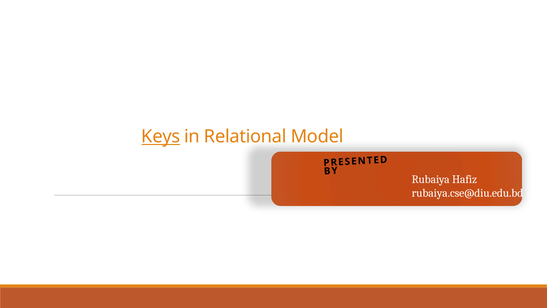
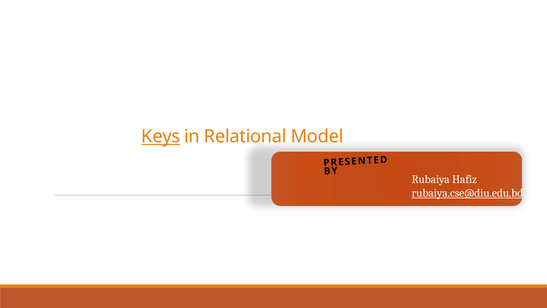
rubaiya.cse@diu.edu.bd underline: none -> present (467, 193)
